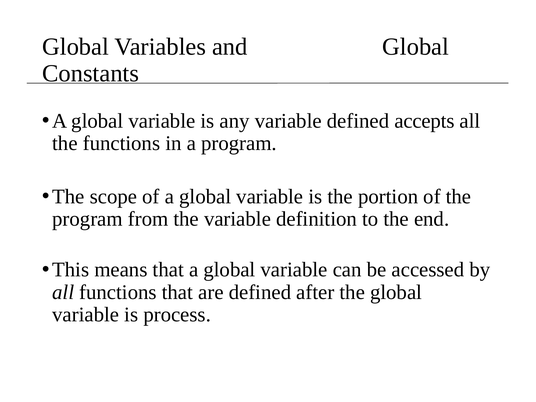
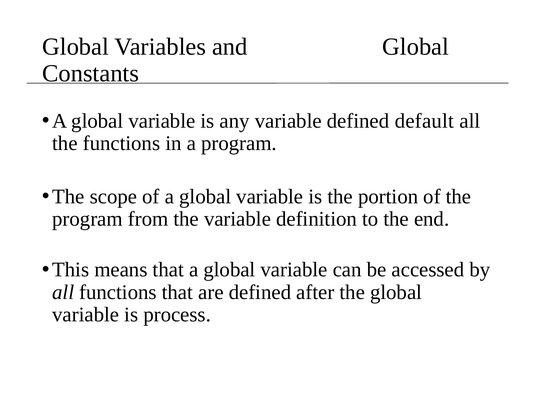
accepts: accepts -> default (424, 121)
